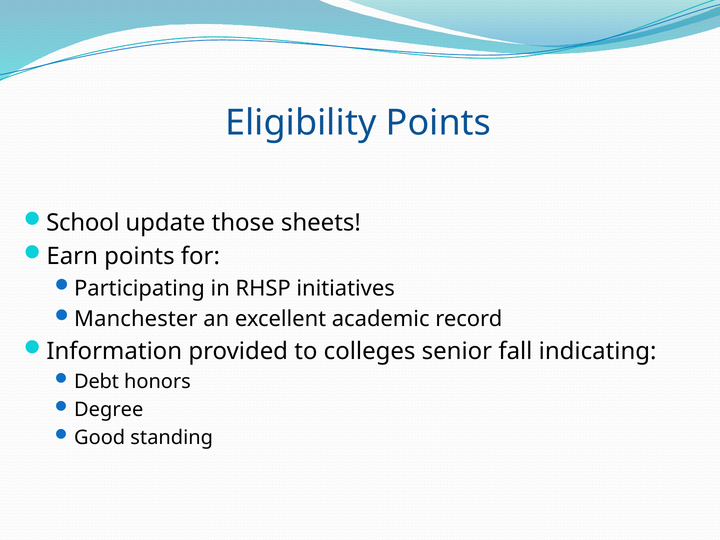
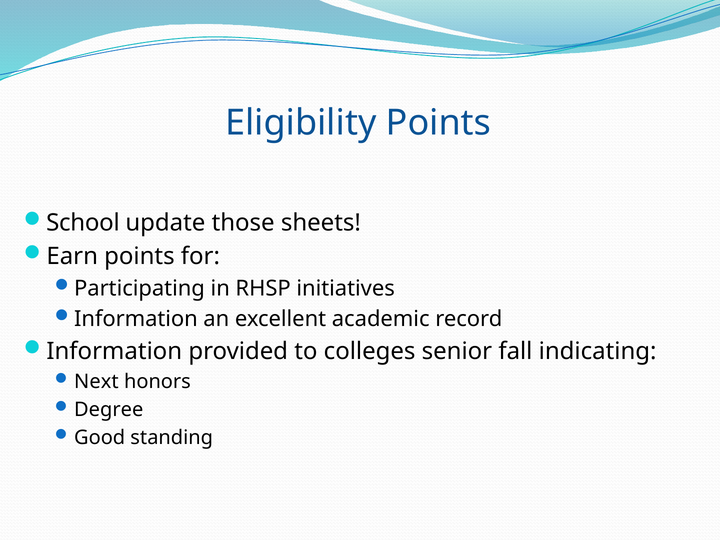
Manchester: Manchester -> Information (136, 319)
Debt: Debt -> Next (96, 382)
